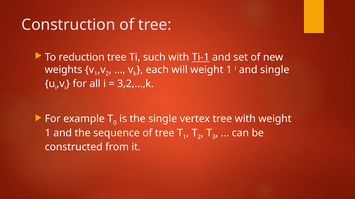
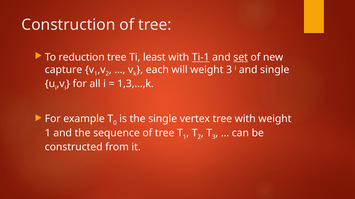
such: such -> least (154, 58)
set underline: none -> present (241, 58)
weights: weights -> capture (64, 70)
will weight 1: 1 -> 3 (229, 70)
3,2,…,k: 3,2,…,k -> 1,3,…,k (135, 84)
